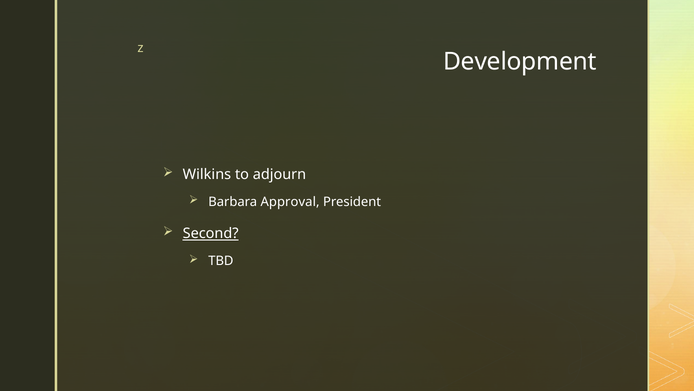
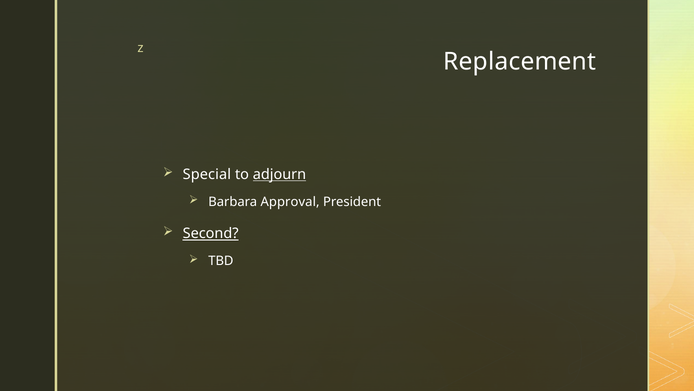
Development: Development -> Replacement (520, 62)
Wilkins: Wilkins -> Special (207, 174)
adjourn underline: none -> present (279, 174)
